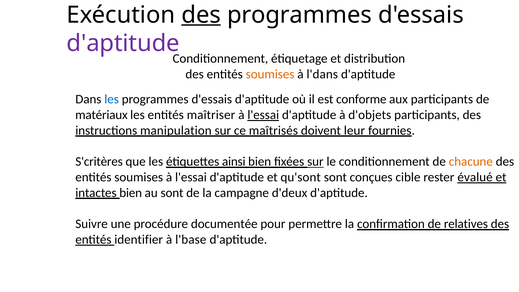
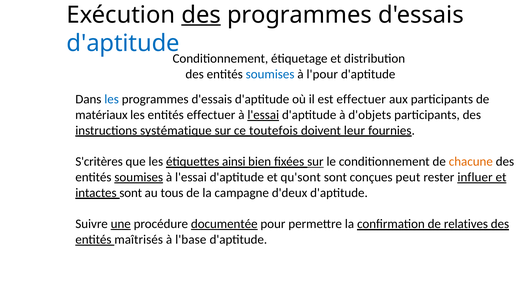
d'aptitude colour: purple -> blue (123, 43)
soumises colour: orange -> blue (270, 74)
l'dans: l'dans -> l'pour (322, 74)
est conforme: conforme -> effectuer (361, 99)
entités maîtriser: maîtriser -> effectuer (211, 115)
manipulation: manipulation -> systématique (176, 130)
maîtrisés: maîtrisés -> toutefois (273, 130)
soumises underline: none -> present (139, 177)
cible: cible -> peut (408, 177)
évalué: évalué -> influer (475, 177)
intactes bien: bien -> sont (131, 193)
au sont: sont -> tous (172, 193)
une underline: none -> present (121, 224)
documentée underline: none -> present (224, 224)
identifier: identifier -> maîtrisés (139, 239)
